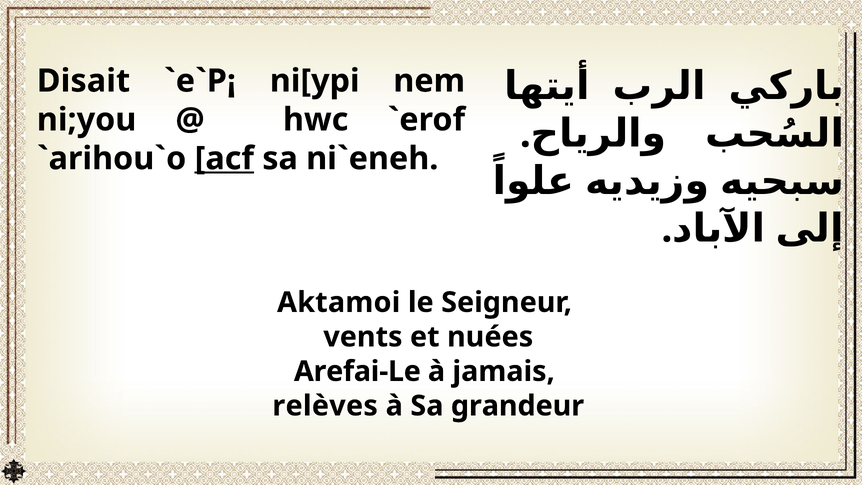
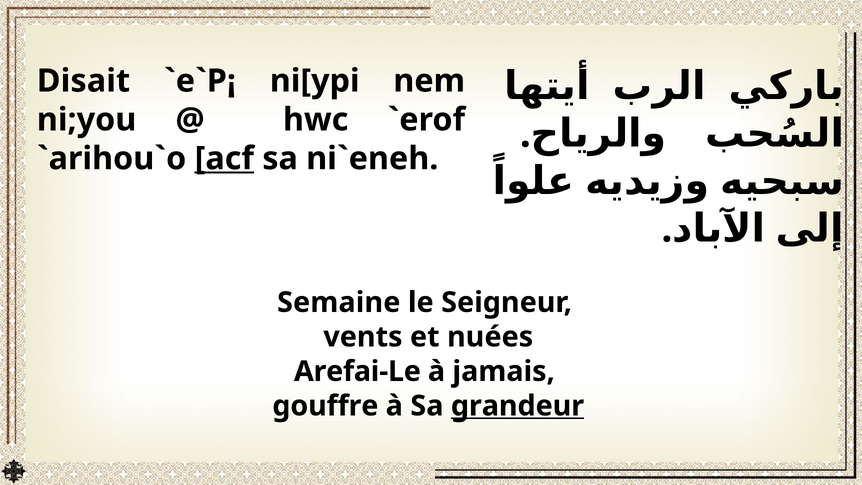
Aktamoi: Aktamoi -> Semaine (339, 302)
relèves: relèves -> gouffre (325, 406)
grandeur underline: none -> present (517, 406)
